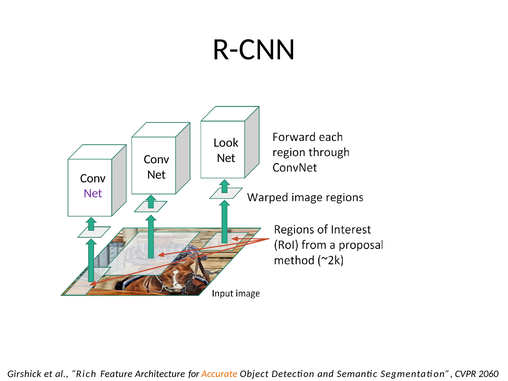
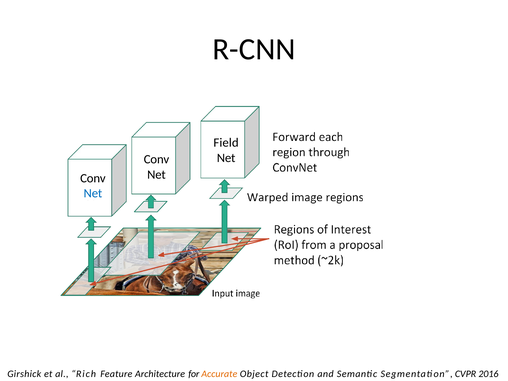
Look: Look -> Field (226, 143)
Net colour: purple -> blue (93, 193)
2060: 2060 -> 2016 (488, 374)
